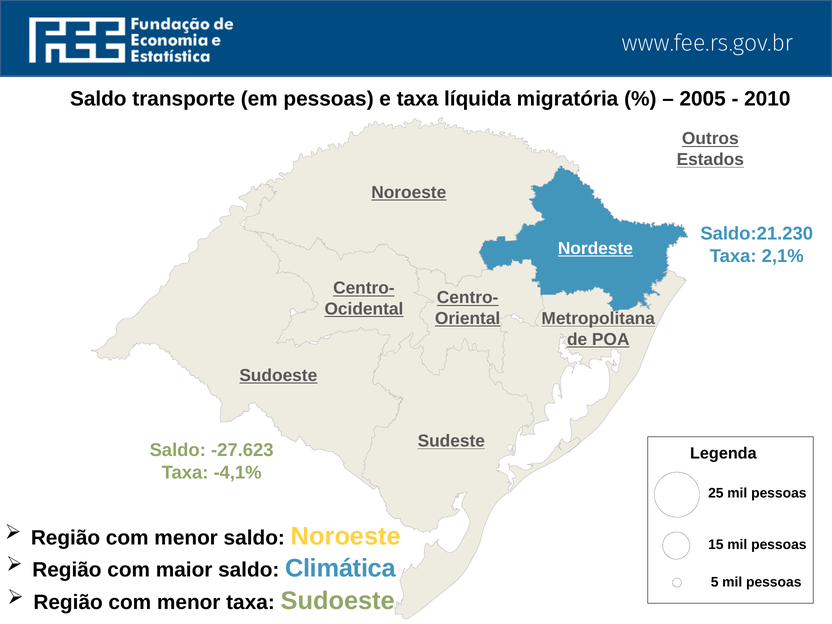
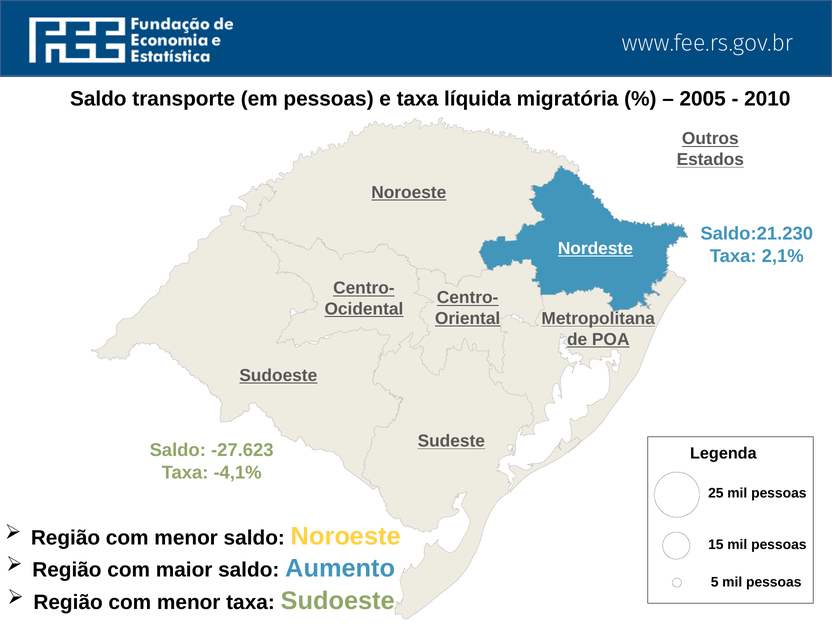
Climática: Climática -> Aumento (340, 568)
